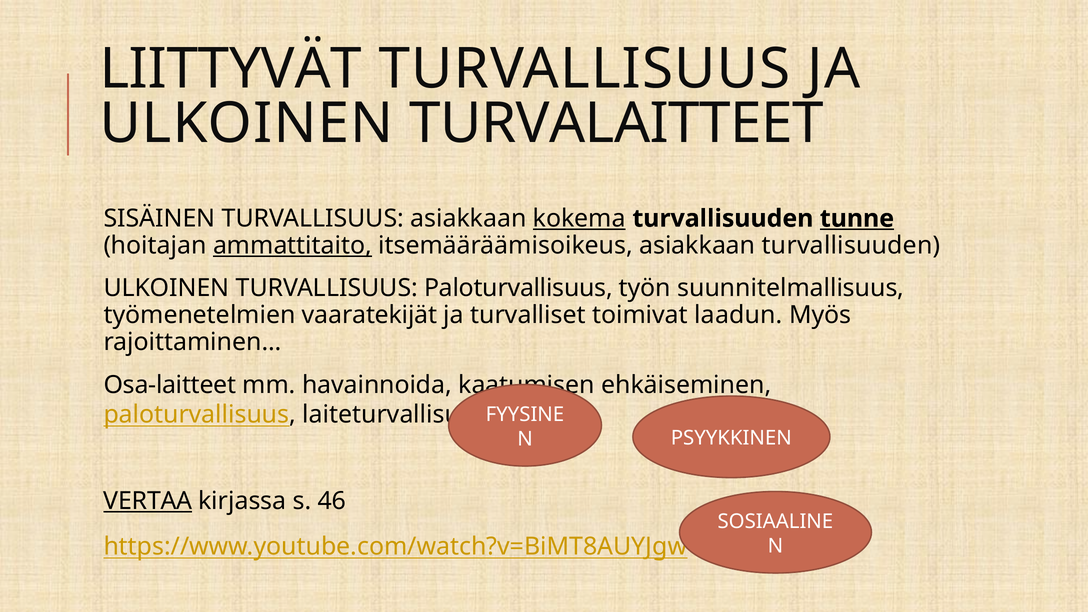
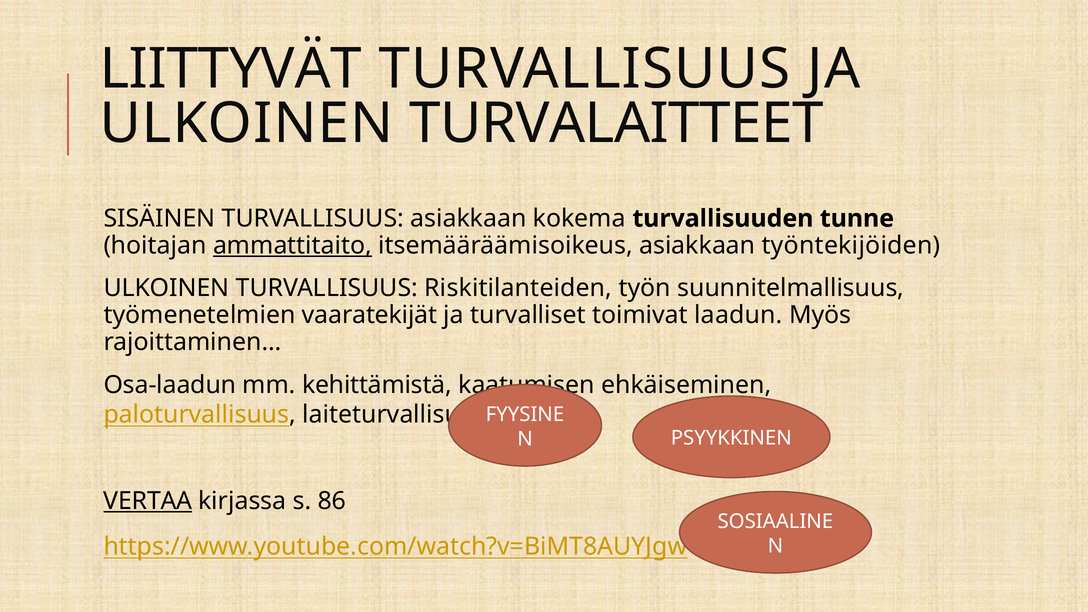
kokema underline: present -> none (579, 219)
tunne underline: present -> none (857, 219)
asiakkaan turvallisuuden: turvallisuuden -> työntekijöiden (851, 245)
TURVALLISUUS Paloturvallisuus: Paloturvallisuus -> Riskitilanteiden (518, 288)
Osa-laitteet: Osa-laitteet -> Osa-laadun (170, 385)
havainnoida: havainnoida -> kehittämistä (377, 385)
46: 46 -> 86 (332, 501)
